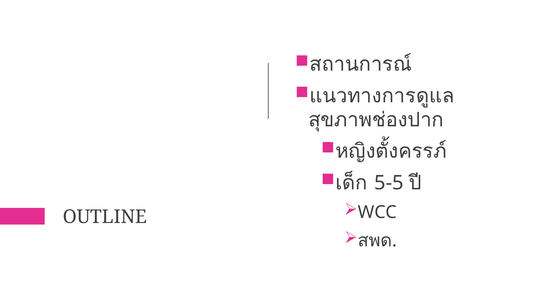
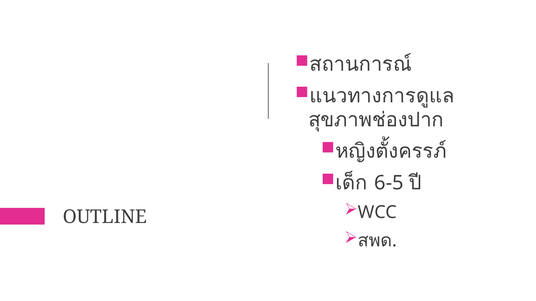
5-5: 5-5 -> 6-5 (389, 183)
